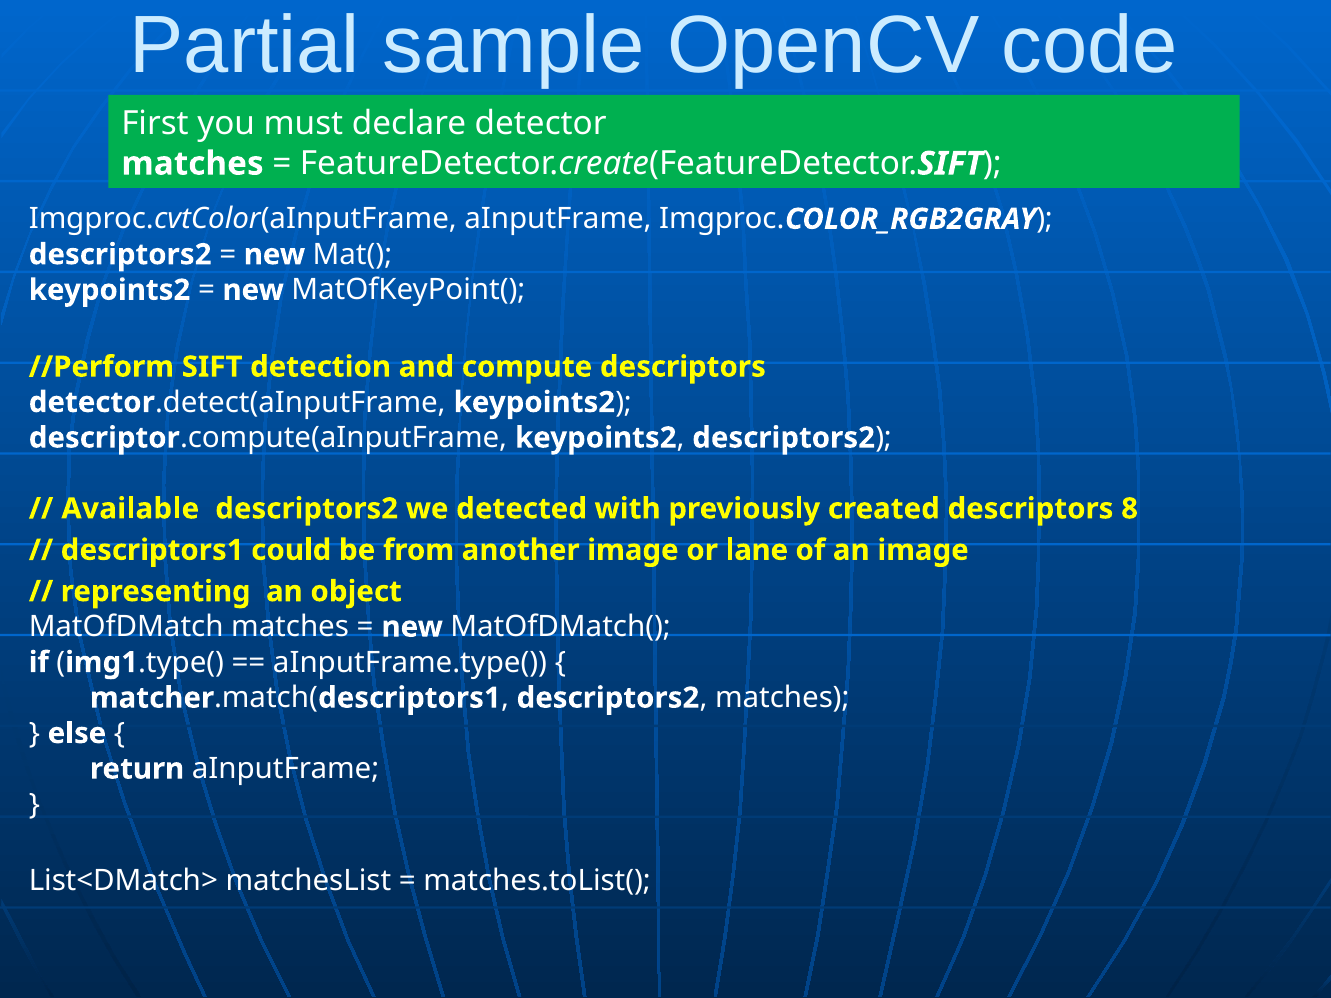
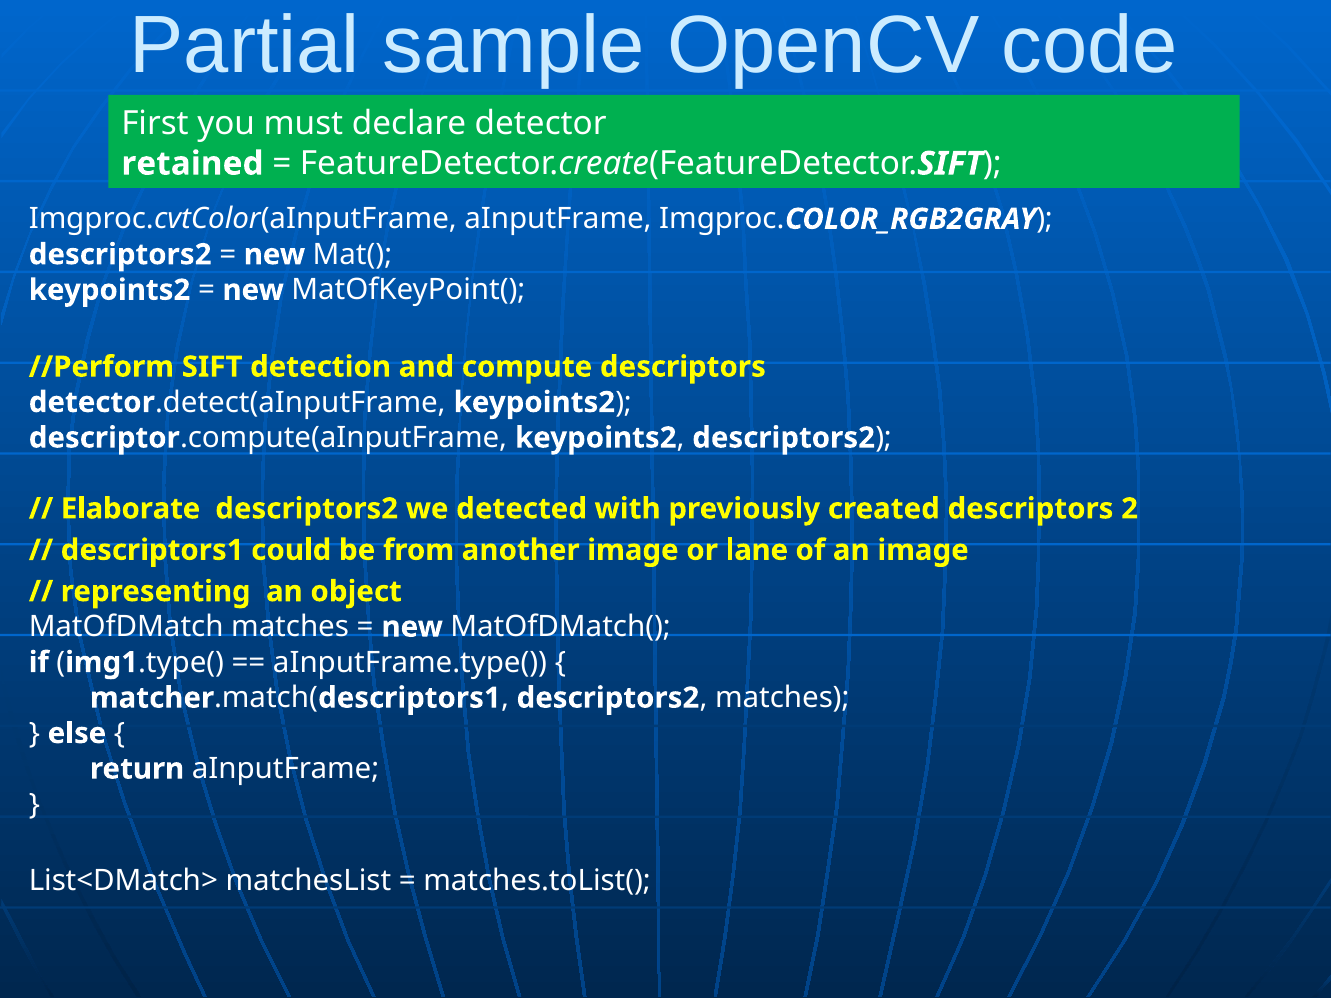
matches: matches -> retained (192, 164)
Available: Available -> Elaborate (131, 509)
8: 8 -> 2 (1130, 509)
